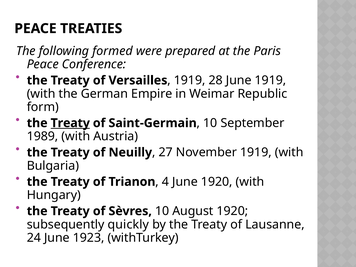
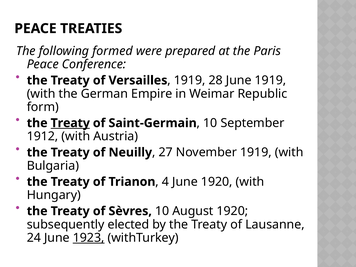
1989: 1989 -> 1912 (43, 136)
quickly: quickly -> elected (128, 224)
1923 underline: none -> present (89, 238)
